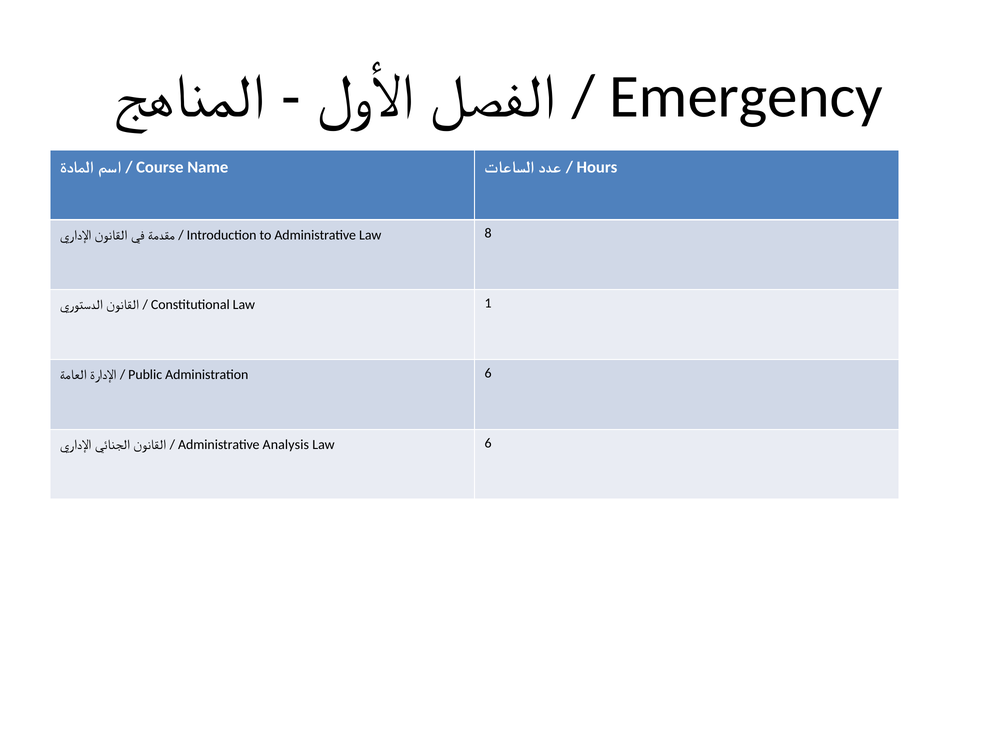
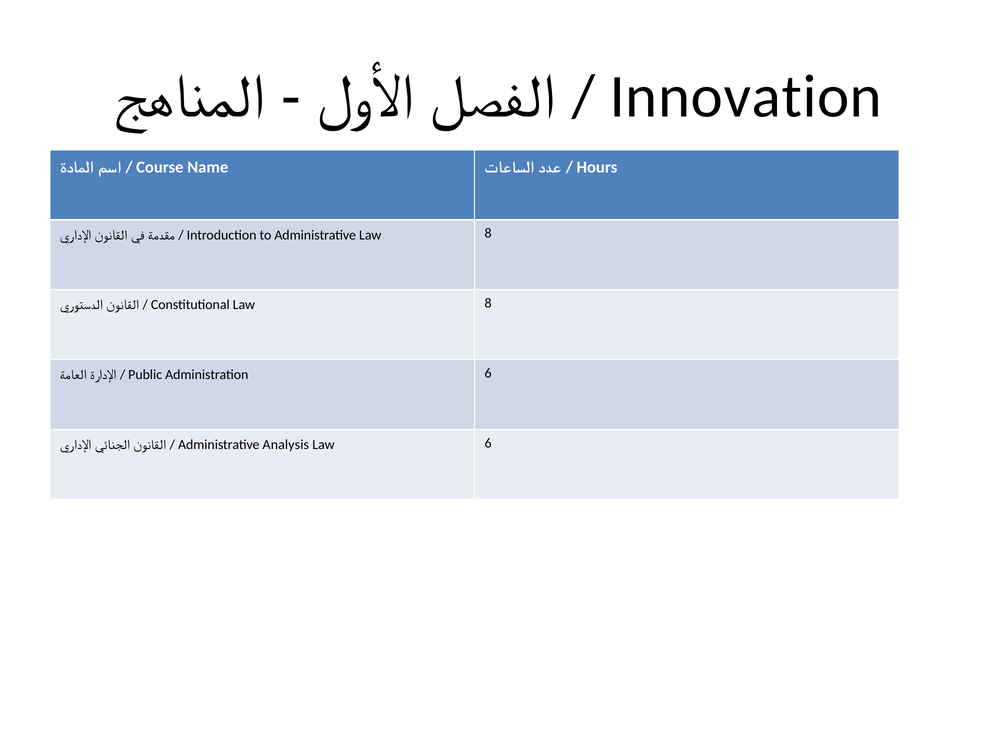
Emergency: Emergency -> Innovation (746, 97)
Constitutional Law 1: 1 -> 8 (488, 303)
